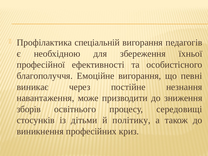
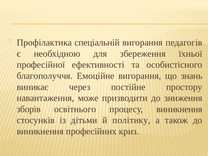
певні: певні -> знань (192, 76)
незнання: незнання -> простору (184, 87)
процесу середовищі: середовищі -> виникнення (179, 109)
